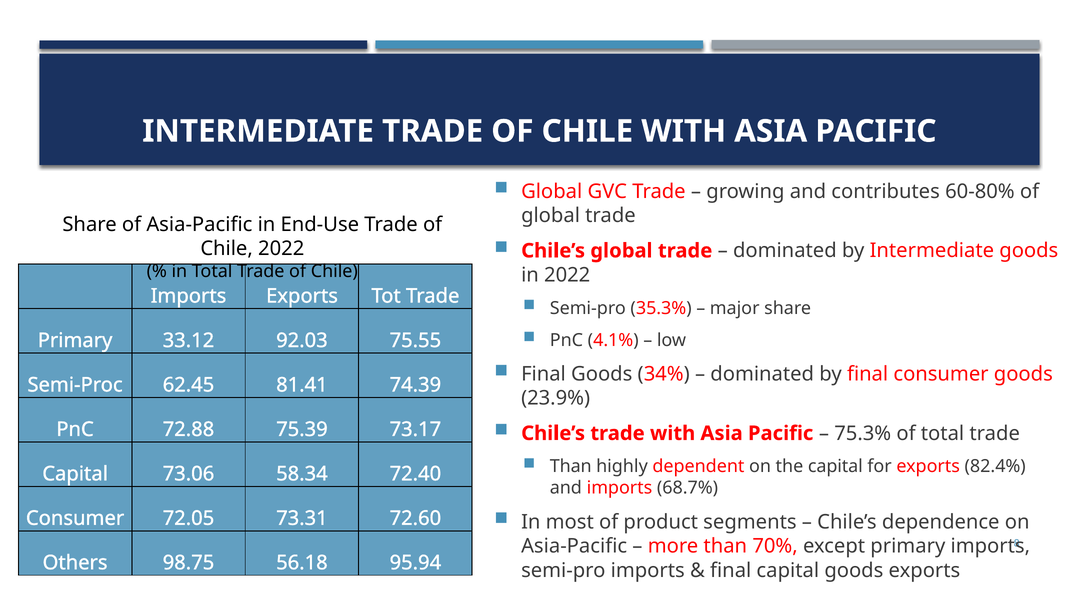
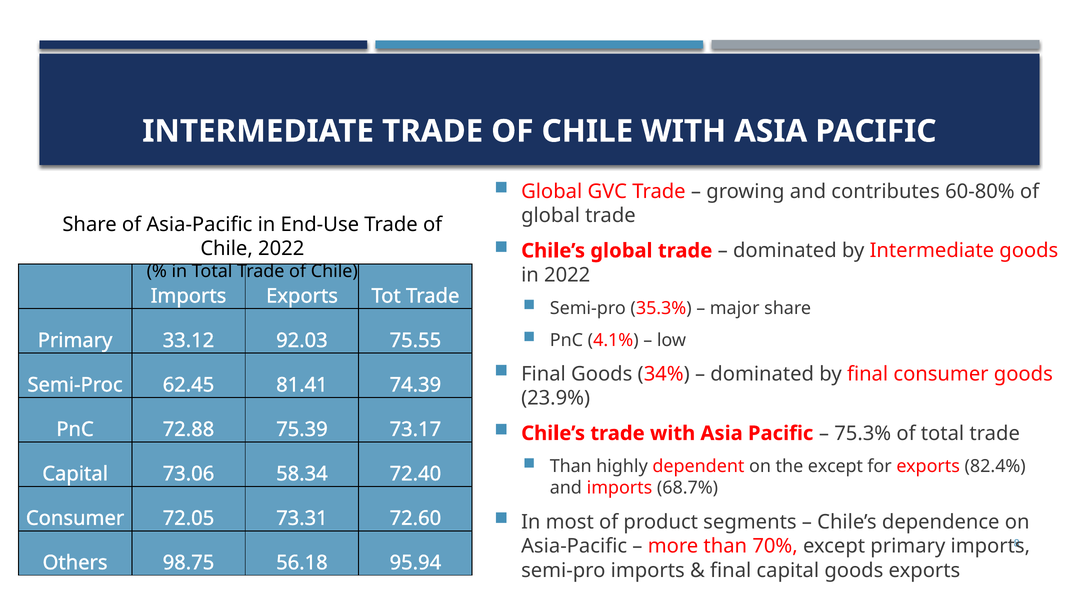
the capital: capital -> except (835, 466)
